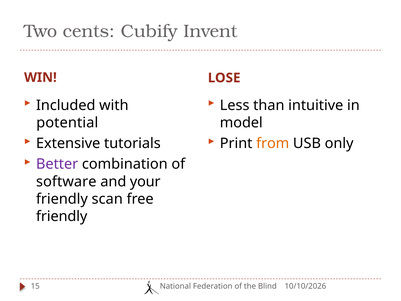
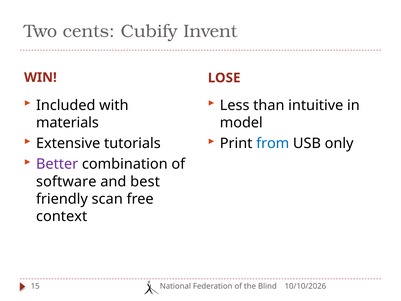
potential: potential -> materials (67, 123)
from colour: orange -> blue (273, 143)
your: your -> best (145, 181)
friendly: friendly -> context (62, 216)
